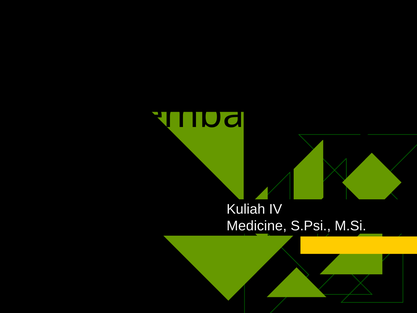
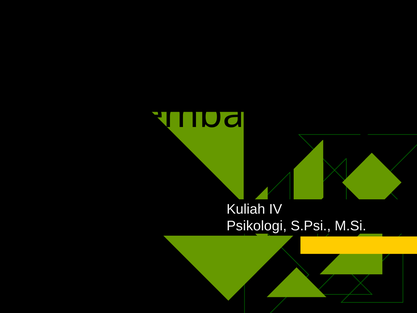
Medicine: Medicine -> Psikologi (257, 226)
